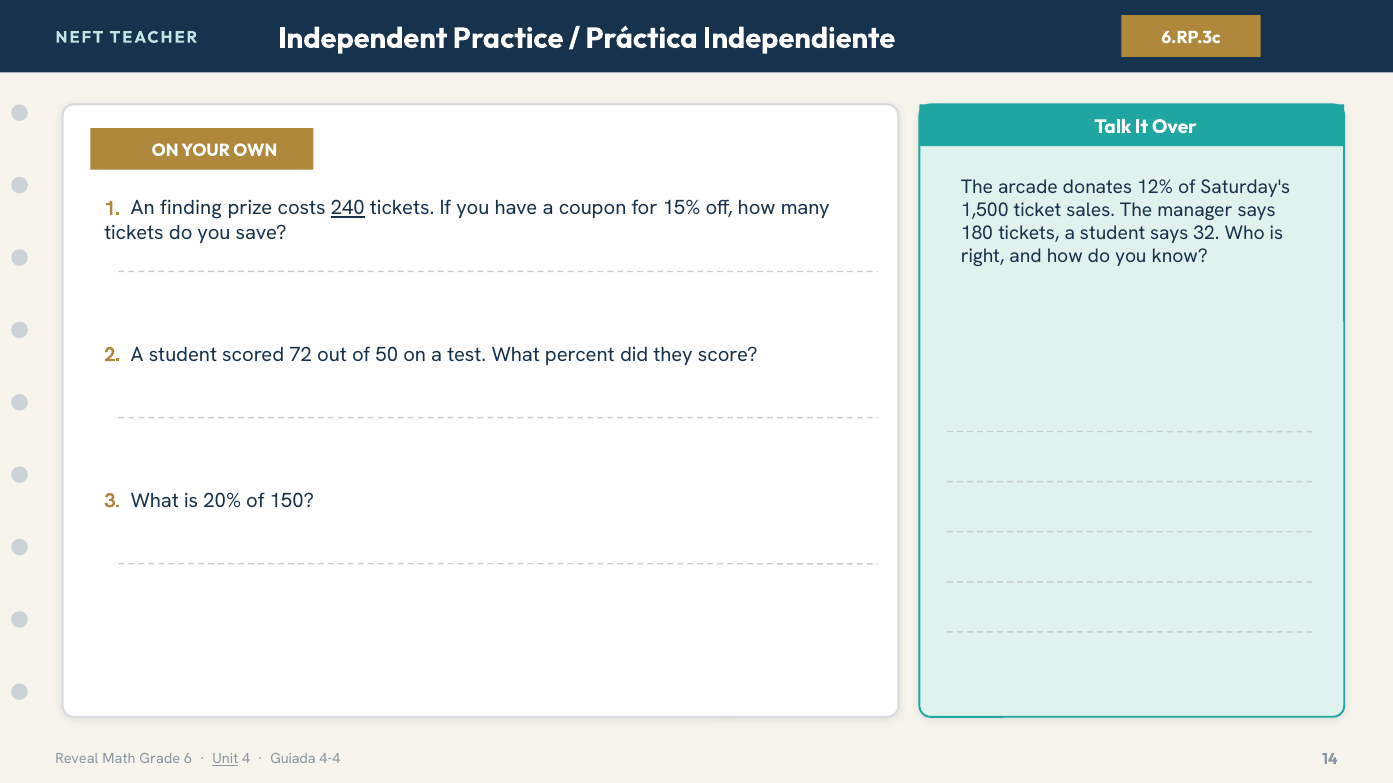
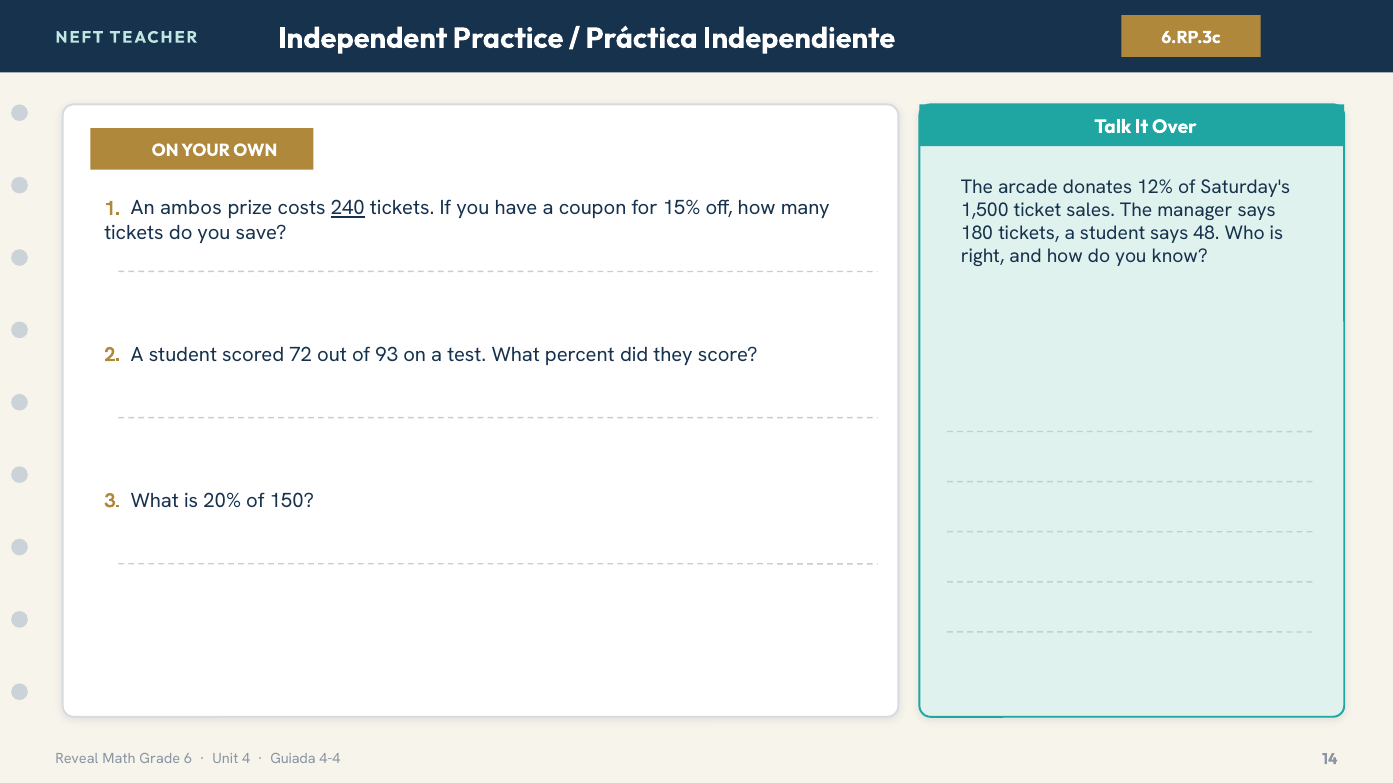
finding: finding -> ambos (191, 208)
32: 32 -> 48 (1206, 233)
50: 50 -> 93 (387, 355)
Unit underline: present -> none (225, 759)
